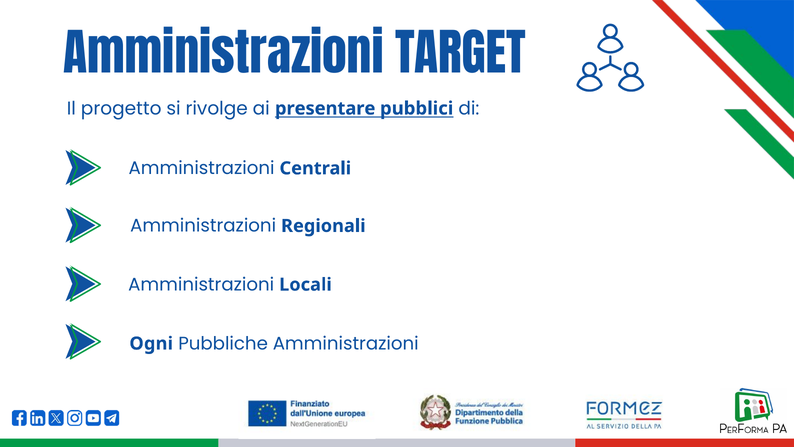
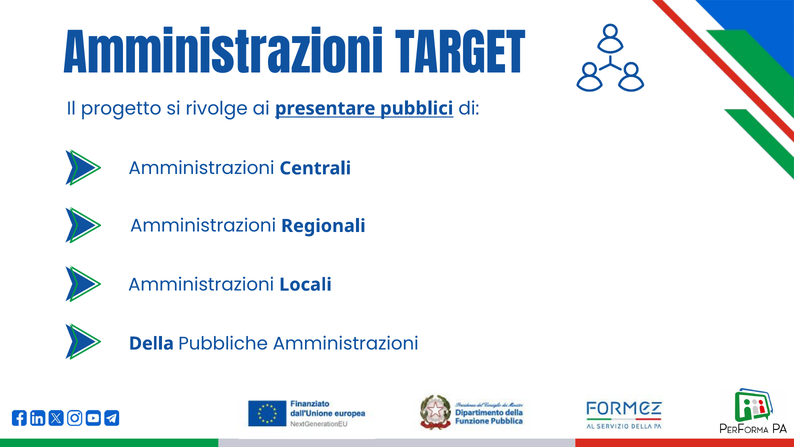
Ogni: Ogni -> Della (151, 343)
